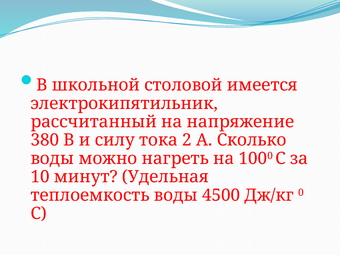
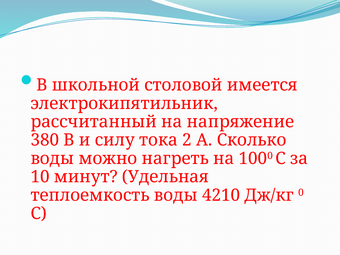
4500: 4500 -> 4210 (221, 195)
